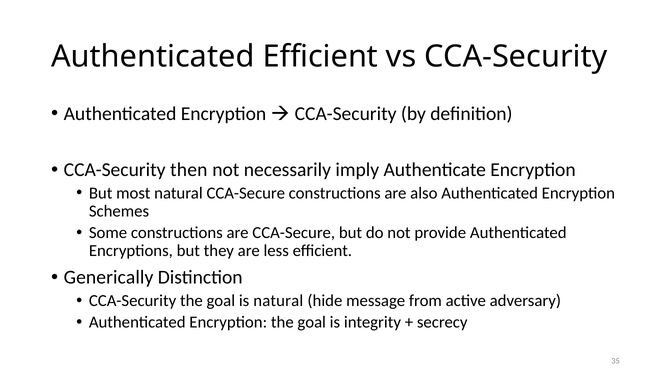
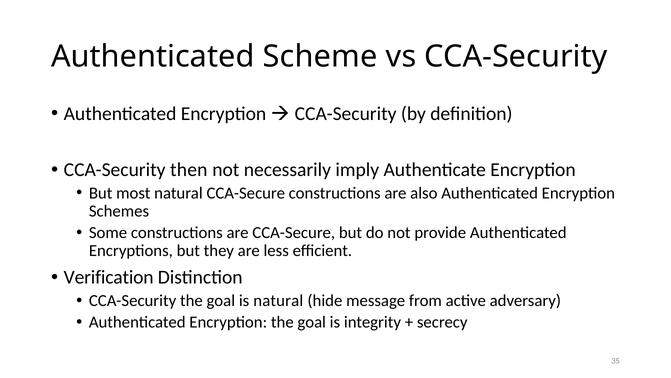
Authenticated Efficient: Efficient -> Scheme (320, 56)
Generically: Generically -> Verification (109, 277)
